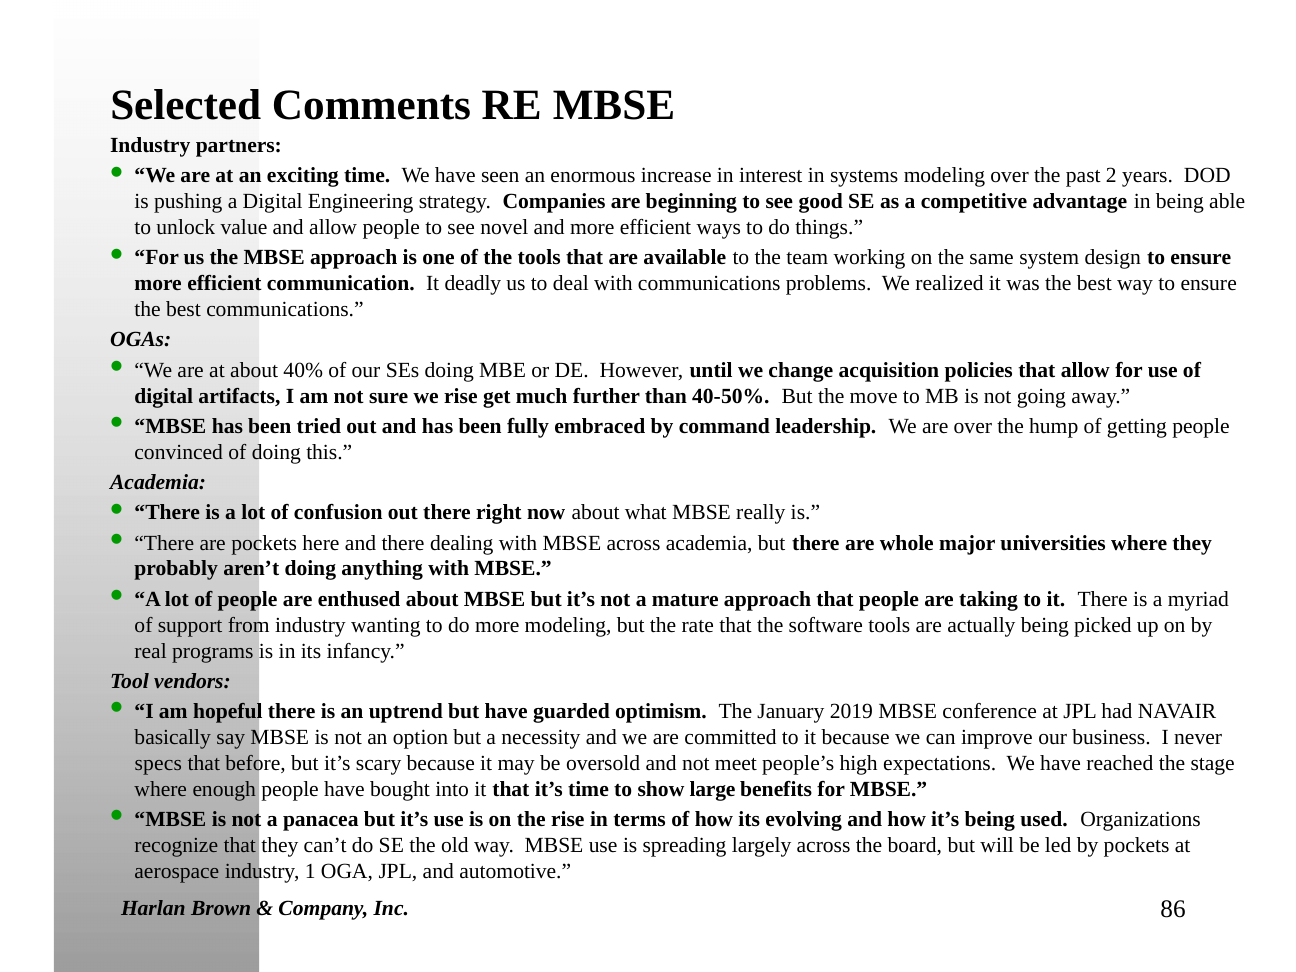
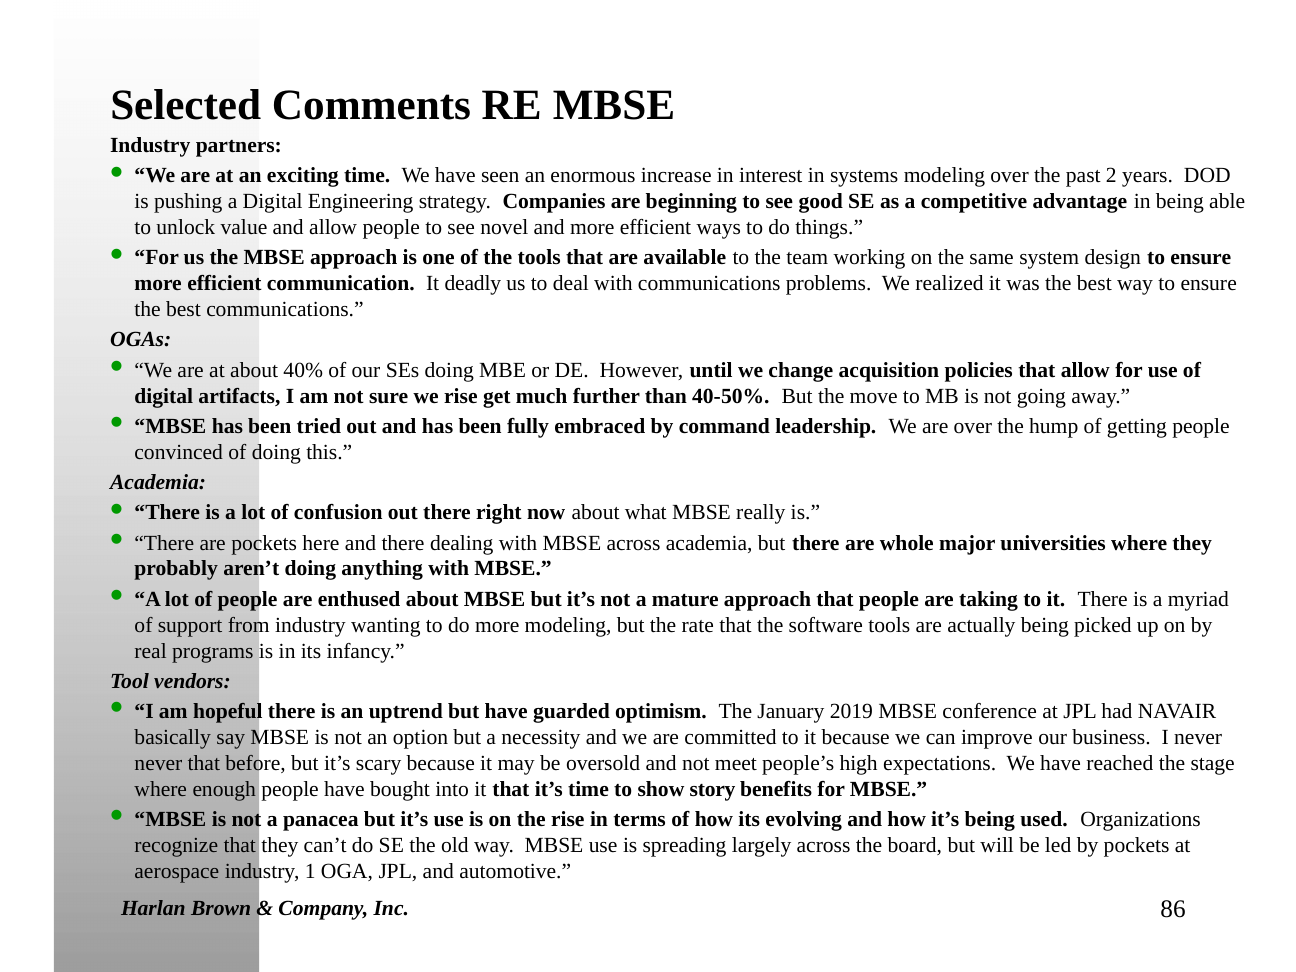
specs: specs -> never (158, 763)
large: large -> story (713, 789)
